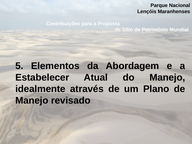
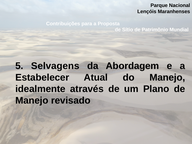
Elementos: Elementos -> Selvagens (55, 66)
